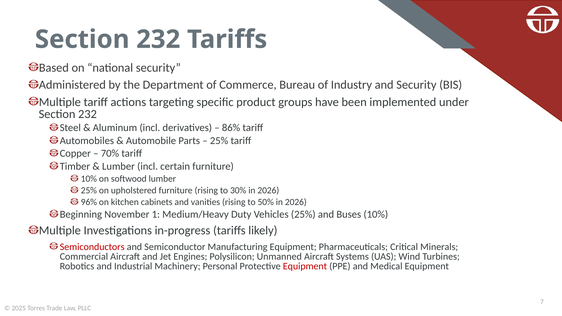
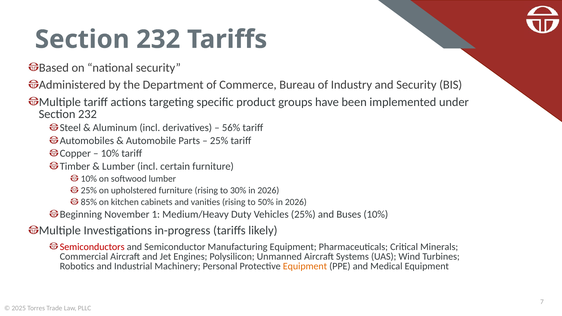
86%: 86% -> 56% (231, 128)
70%: 70% -> 10% (110, 154)
96%: 96% -> 85% (89, 202)
Equipment colour: red -> orange (305, 266)
